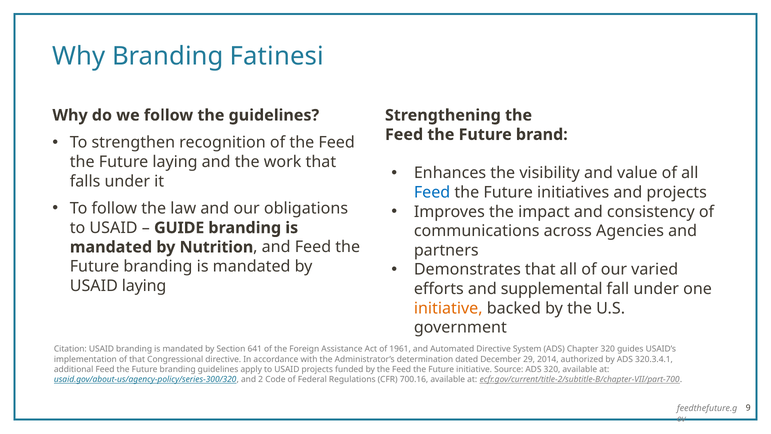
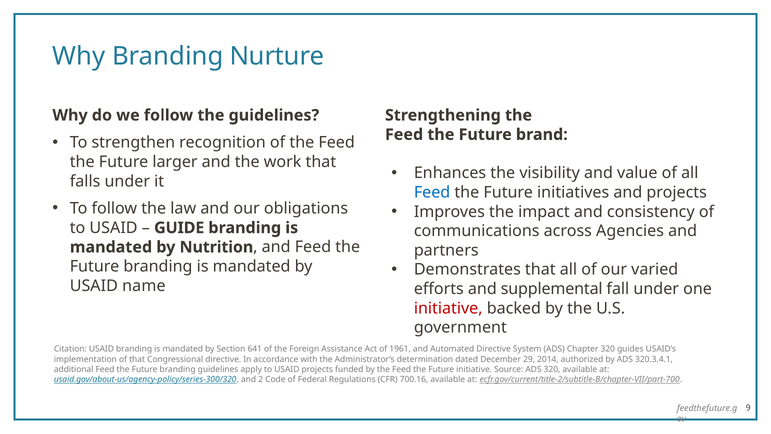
Fatinesi: Fatinesi -> Nurture (277, 56)
Future laying: laying -> larger (175, 162)
USAID laying: laying -> name (144, 286)
initiative colour: orange -> red (448, 308)
